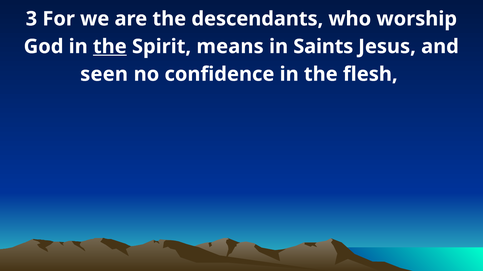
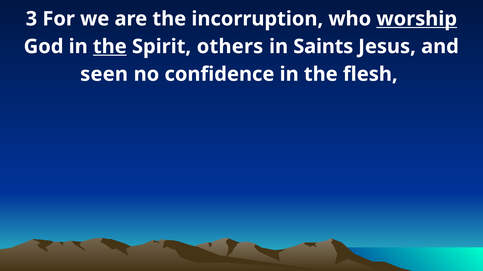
descendants: descendants -> incorruption (257, 19)
worship underline: none -> present (417, 19)
means: means -> others (230, 47)
